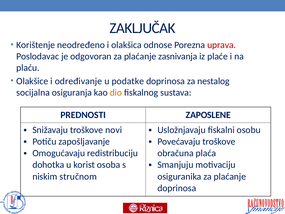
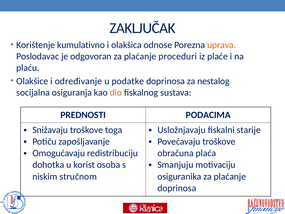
neodređeno: neodređeno -> kumulativno (81, 45)
uprava colour: red -> orange (222, 45)
zasnivanja: zasnivanja -> proceduri (178, 56)
ZAPOSLENE: ZAPOSLENE -> PODACIMA (208, 115)
novi: novi -> toga (114, 130)
osobu: osobu -> starije (249, 130)
